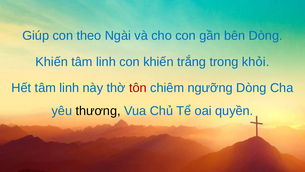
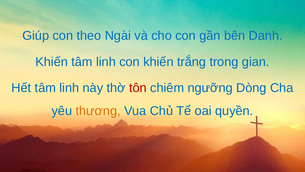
bên Dòng: Dòng -> Danh (266, 36)
khỏi: khỏi -> gian (256, 62)
thương colour: black -> orange (98, 111)
